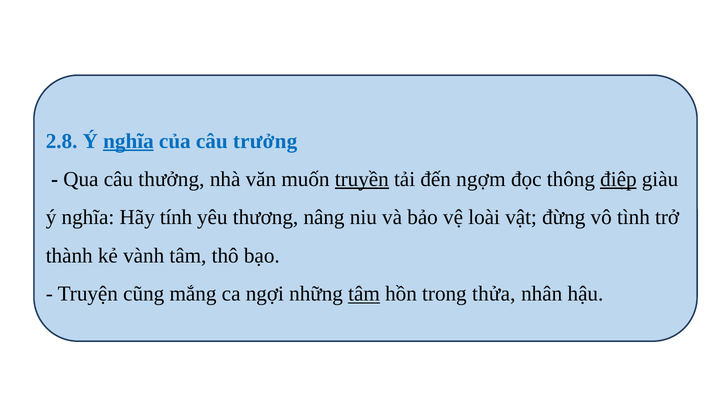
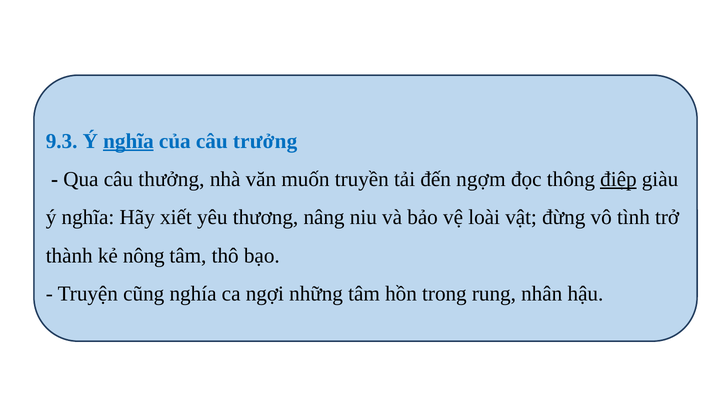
2.8: 2.8 -> 9.3 (62, 141)
truyền underline: present -> none (362, 179)
tính: tính -> xiết (176, 217)
vành: vành -> nông (144, 255)
mắng: mắng -> nghía (193, 293)
tâm underline: present -> none (364, 293)
thửa: thửa -> rung (494, 293)
